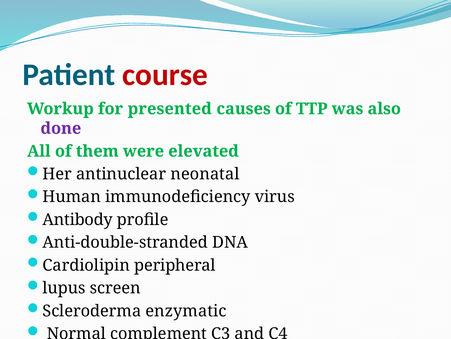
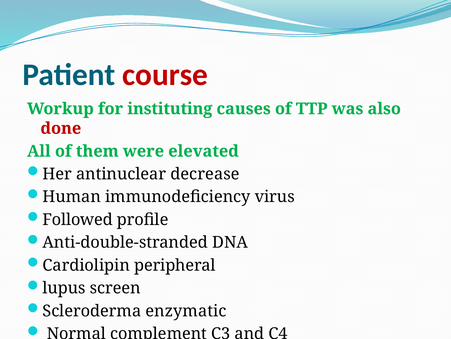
presented: presented -> instituting (170, 109)
done colour: purple -> red (61, 128)
neonatal: neonatal -> decrease (205, 174)
Antibody: Antibody -> Followed (78, 219)
